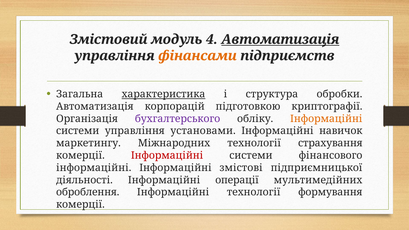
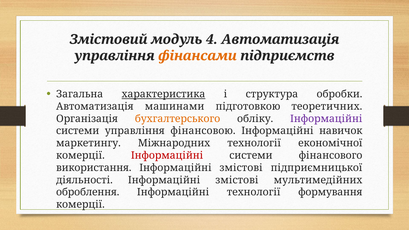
Автоматизація underline: present -> none (280, 39)
корпорацій: корпорацій -> машинами (175, 106)
криптографії: криптографії -> теоретичних (327, 106)
бухгалтерського colour: purple -> orange (178, 119)
Інформаційні colour: orange -> purple (326, 119)
установами: установами -> фінансовою (203, 131)
страхування: страхування -> економічної (330, 143)
інформаційні: інформаційні -> використання (94, 168)
діяльності Інформаційні операції: операції -> змістові (237, 180)
